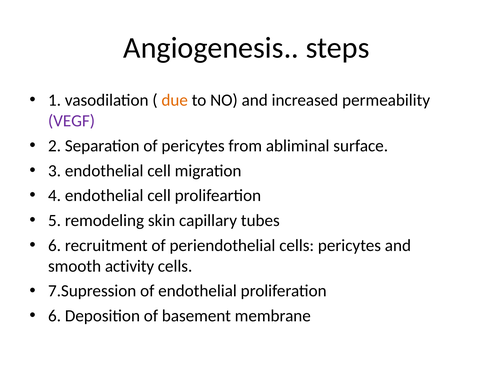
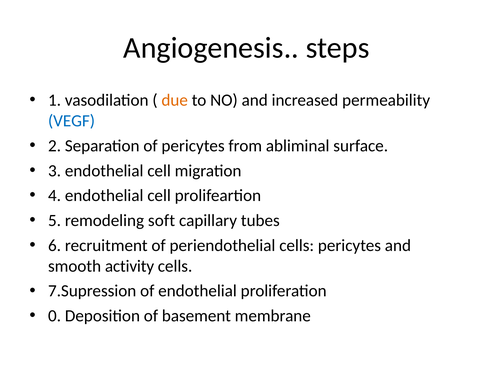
VEGF colour: purple -> blue (72, 121)
skin: skin -> soft (162, 220)
6: 6 -> 0 (55, 316)
